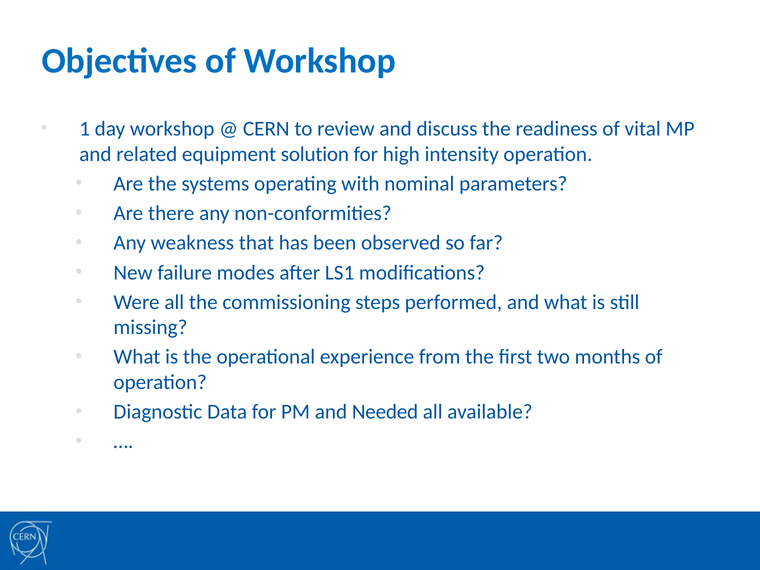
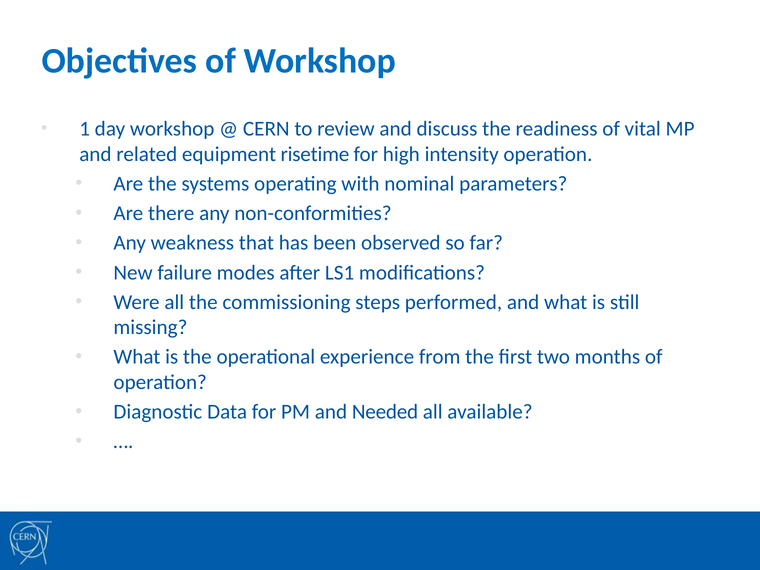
solution: solution -> risetime (315, 154)
